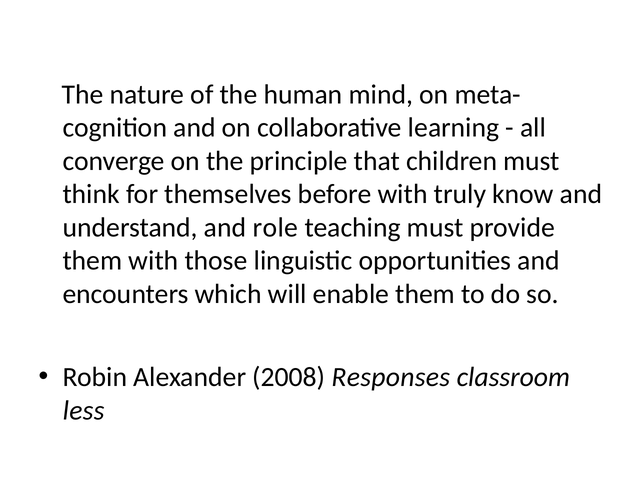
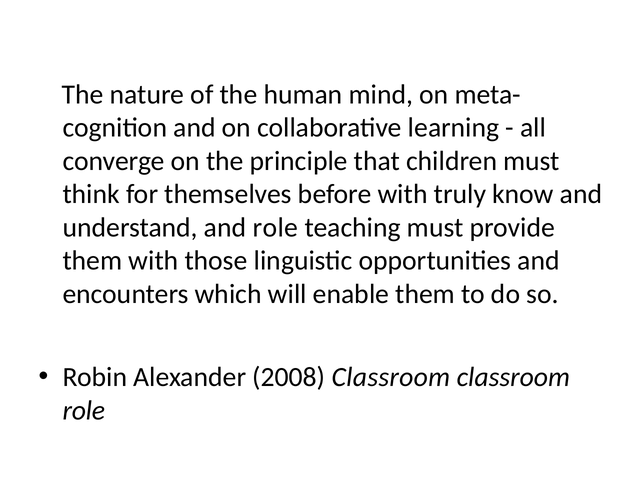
2008 Responses: Responses -> Classroom (391, 377)
less: less -> role (84, 410)
